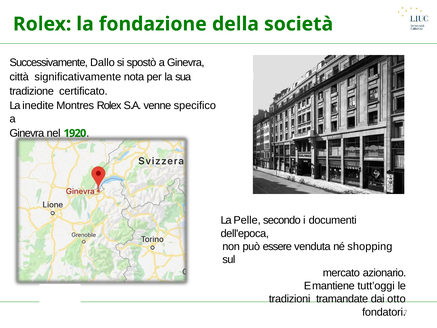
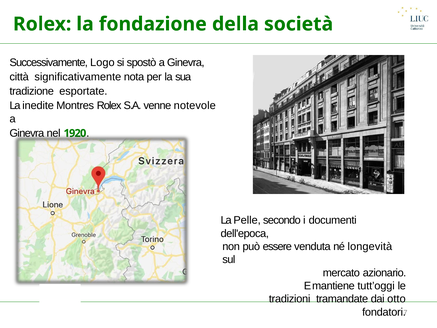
Dallo: Dallo -> Logo (102, 62)
certificato: certificato -> esportate (83, 91)
specifico: specifico -> notevole (195, 106)
shopping: shopping -> longevità (370, 246)
